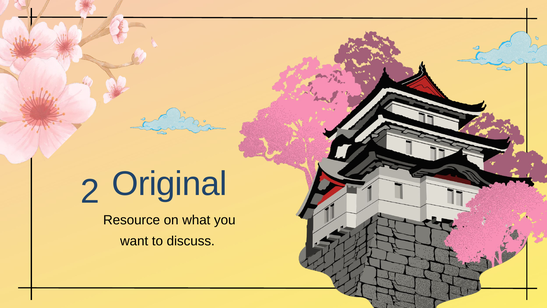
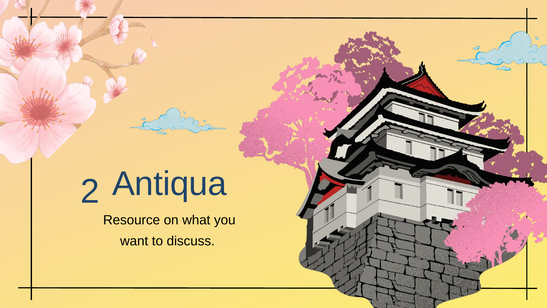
Original: Original -> Antiqua (169, 184)
